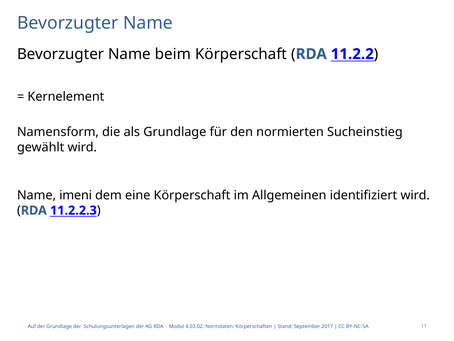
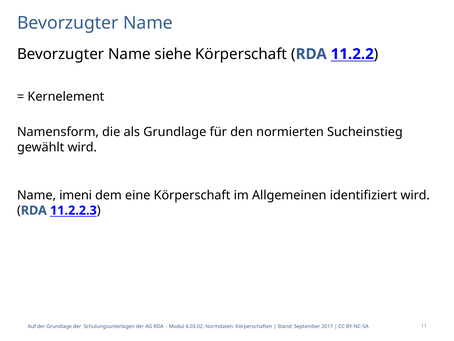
beim: beim -> siehe (173, 54)
